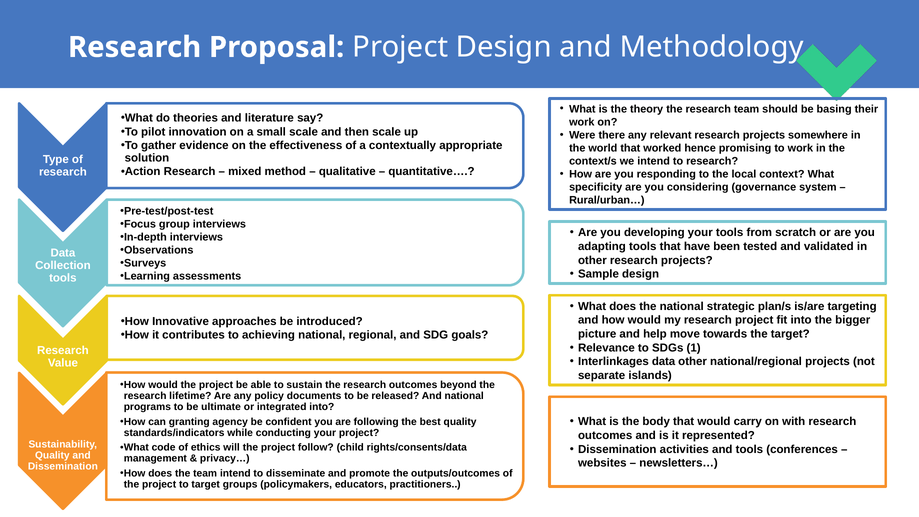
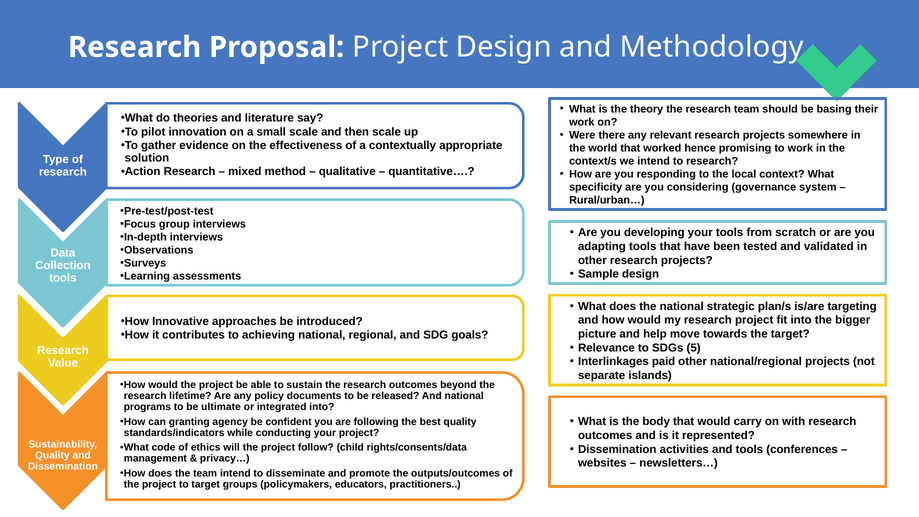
1: 1 -> 5 (694, 348)
Interlinkages data: data -> paid (664, 362)
